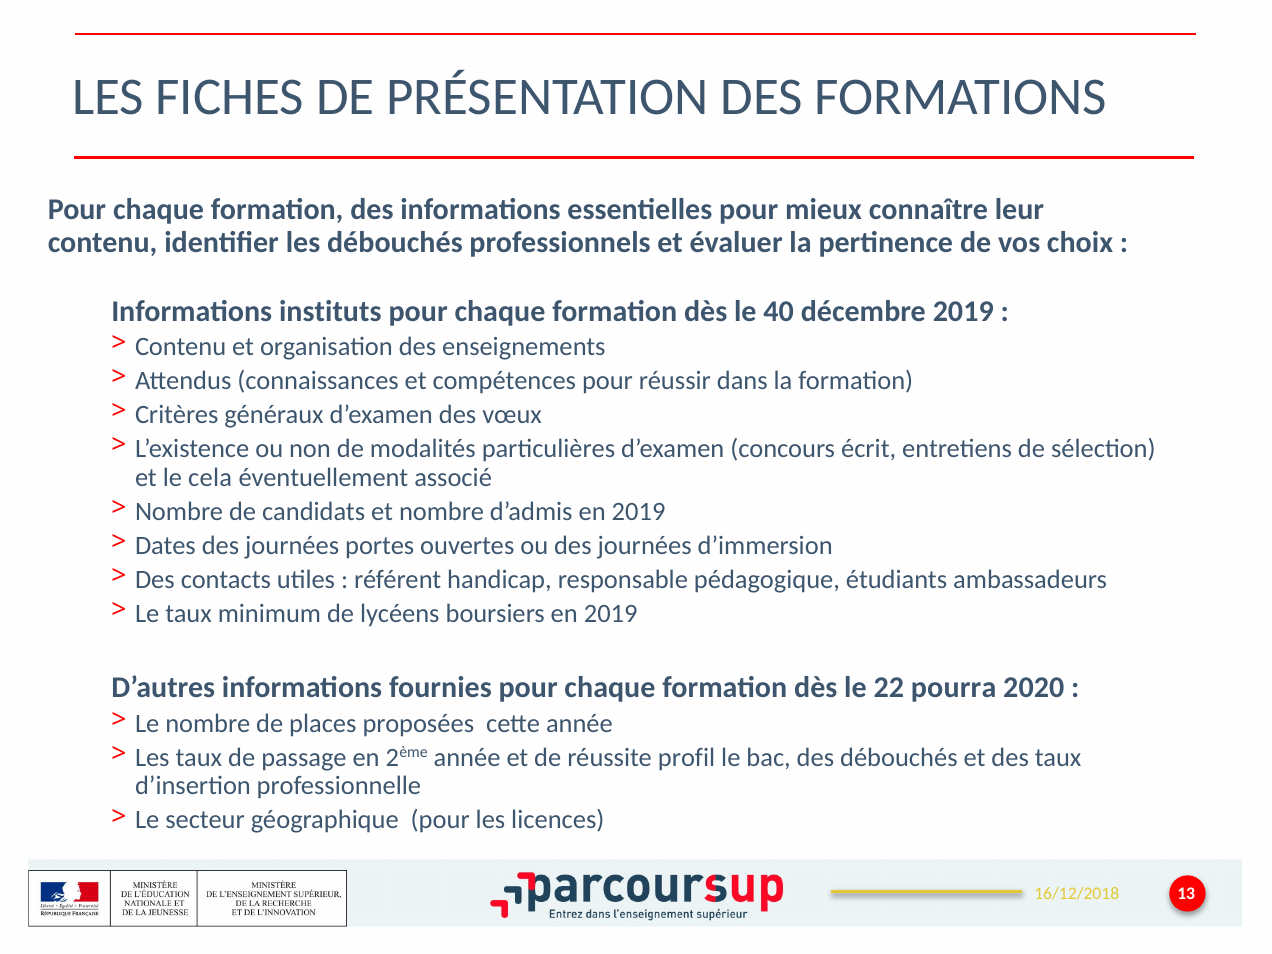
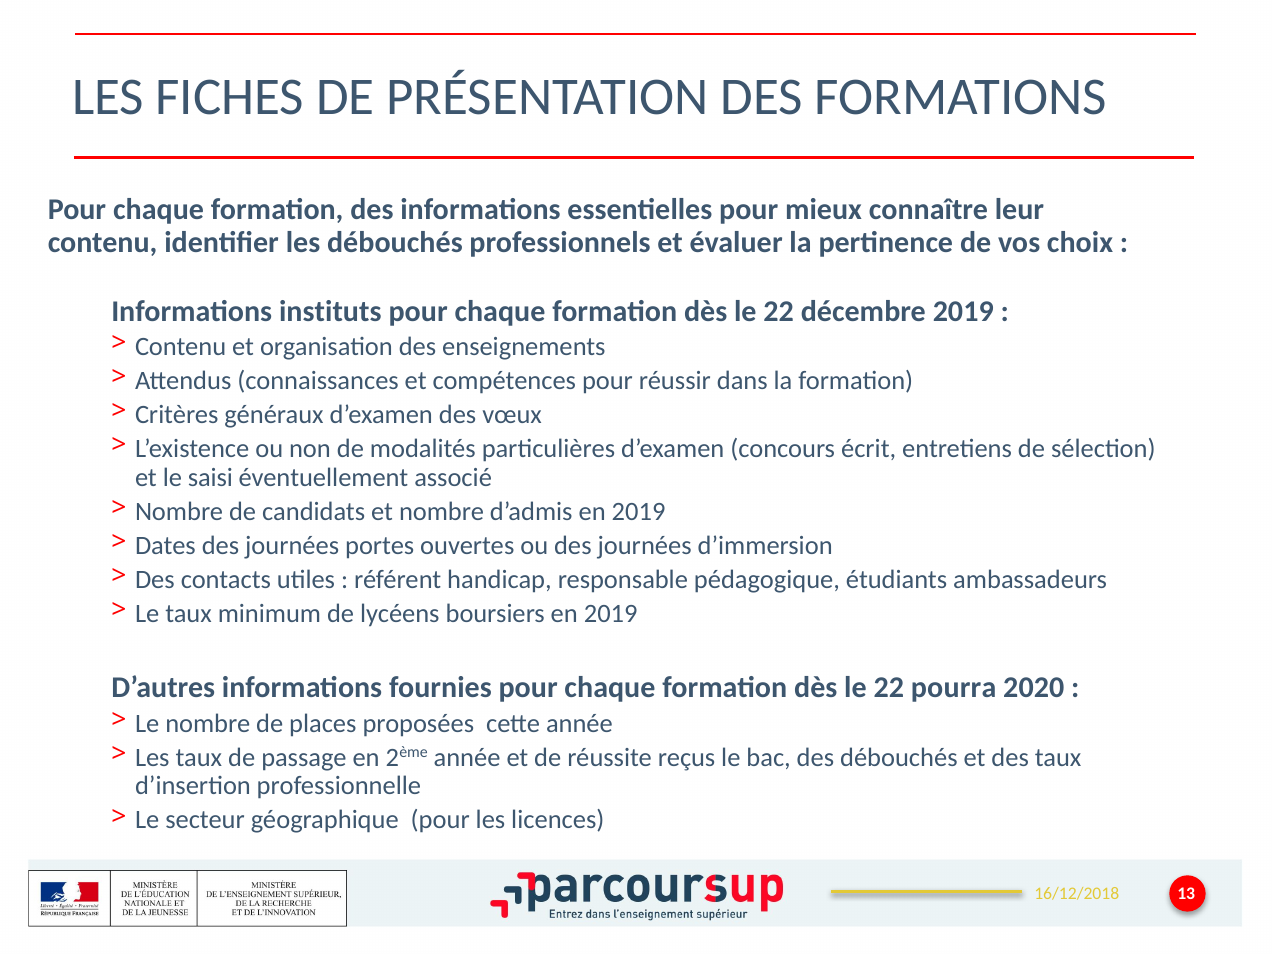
40: 40 -> 22 (779, 311)
cela: cela -> saisi (210, 477)
profil: profil -> reçus (687, 757)
